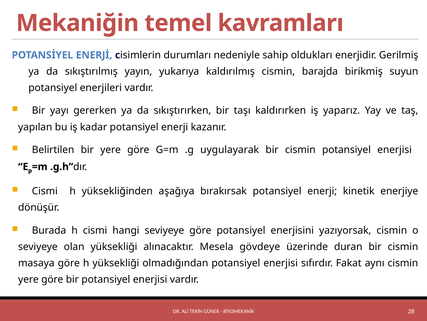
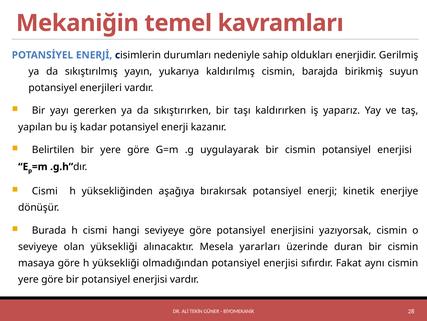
gövdeye: gövdeye -> yararları (260, 246)
